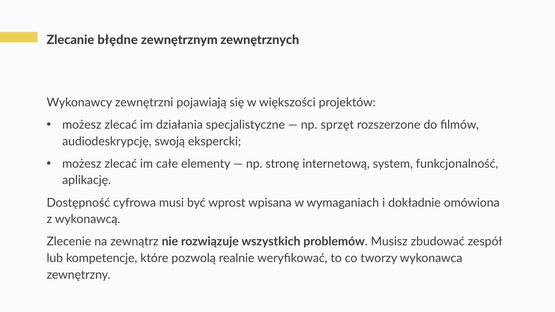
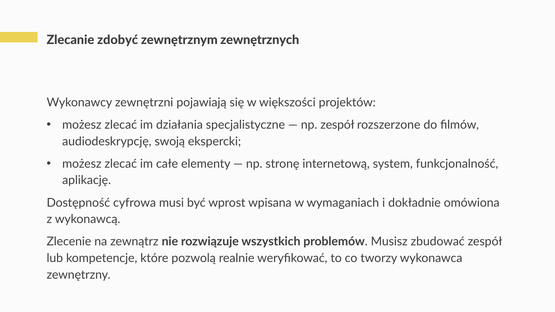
błędne: błędne -> zdobyć (118, 40)
np sprzęt: sprzęt -> zespół (337, 125)
